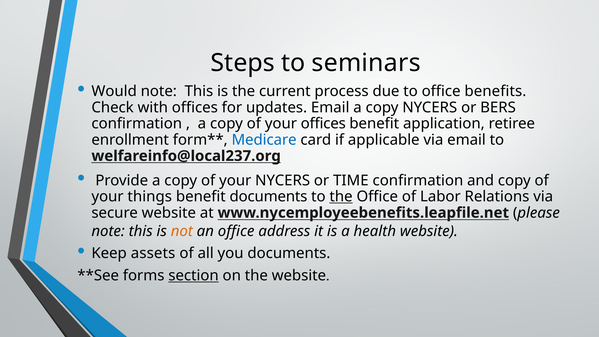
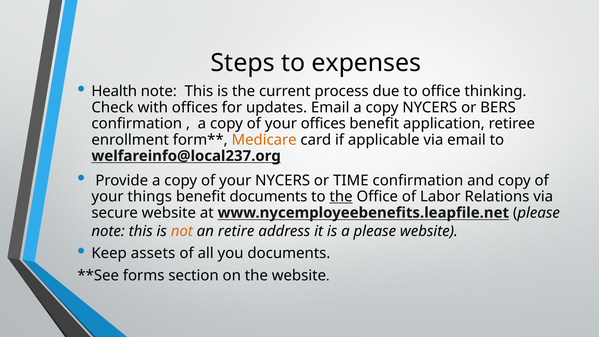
seminars: seminars -> expenses (366, 63)
Would: Would -> Health (114, 91)
benefits: benefits -> thinking (495, 91)
Medicare colour: blue -> orange (264, 140)
an office: office -> retire (236, 231)
a health: health -> please (375, 231)
section underline: present -> none (194, 276)
